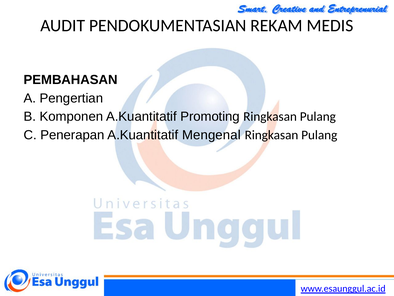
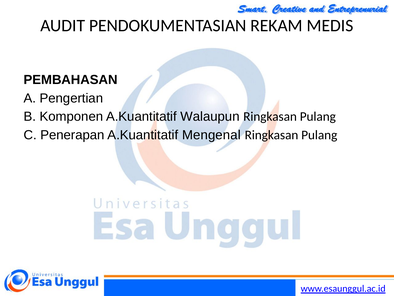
Promoting: Promoting -> Walaupun (210, 116)
